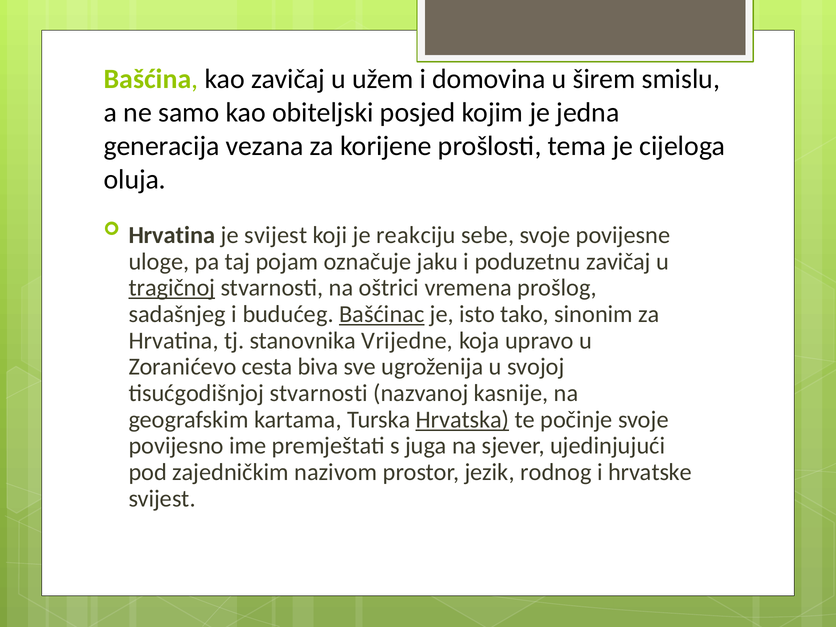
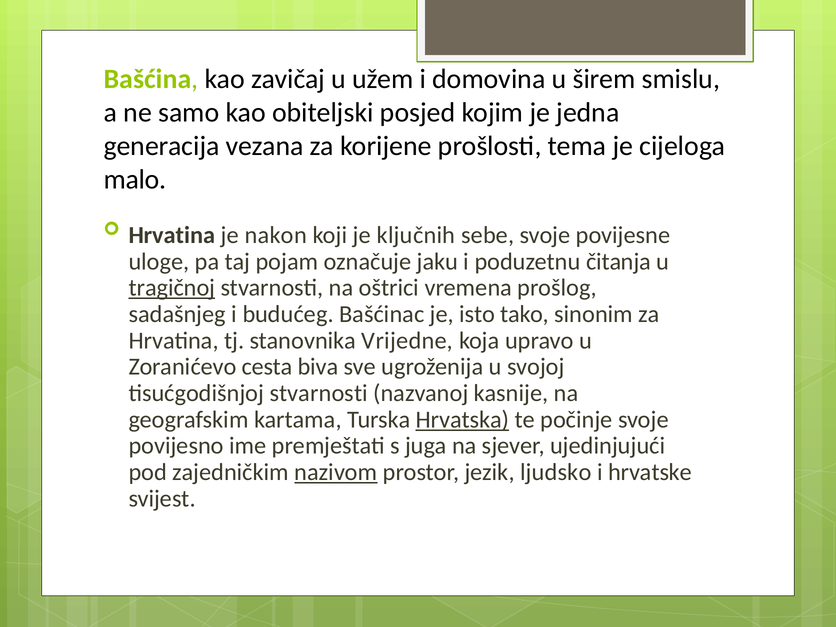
oluja: oluja -> malo (135, 179)
je svijest: svijest -> nakon (276, 235)
reakciju: reakciju -> ključnih (416, 235)
poduzetnu zavičaj: zavičaj -> čitanja (618, 262)
Bašćinac underline: present -> none (382, 314)
nazivom underline: none -> present (336, 472)
rodnog: rodnog -> ljudsko (556, 472)
